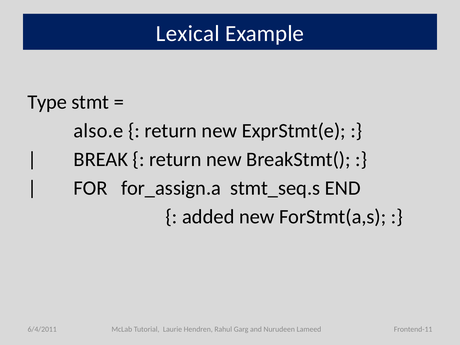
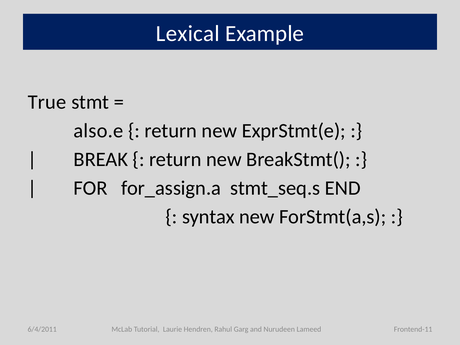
Type: Type -> True (47, 102)
added: added -> syntax (208, 217)
